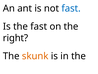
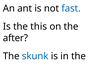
the fast: fast -> this (39, 26)
right: right -> after (15, 38)
skunk colour: orange -> blue (35, 56)
